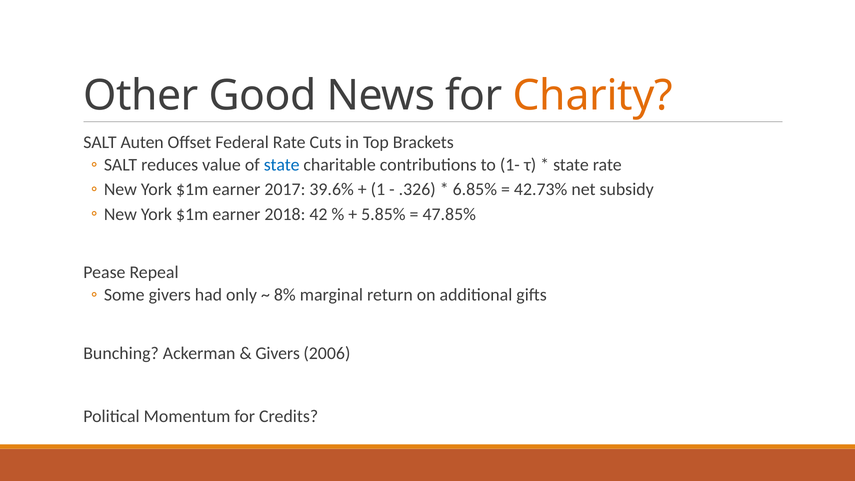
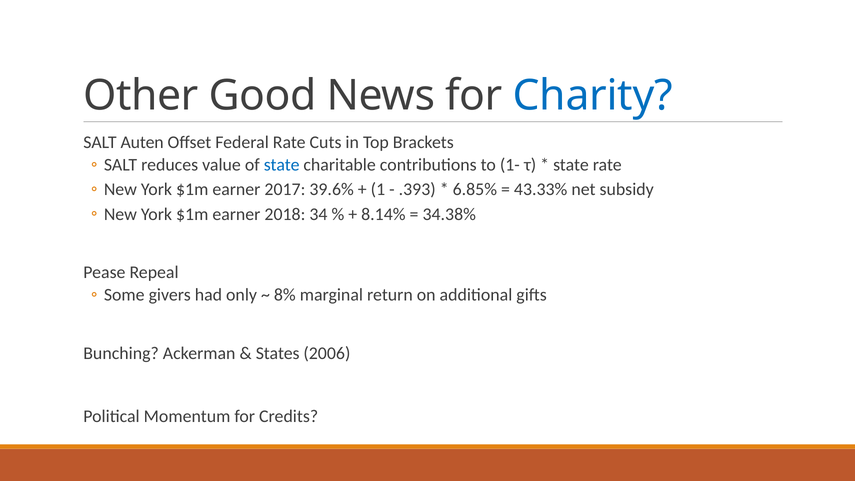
Charity colour: orange -> blue (593, 96)
.326: .326 -> .393 (417, 190)
42.73%: 42.73% -> 43.33% (541, 190)
42: 42 -> 34 (318, 214)
5.85%: 5.85% -> 8.14% (383, 214)
47.85%: 47.85% -> 34.38% (449, 214)
Givers: Givers -> States (278, 353)
